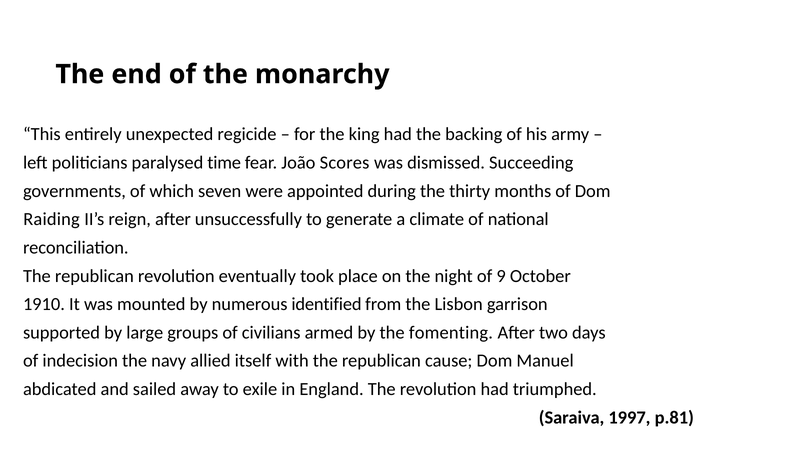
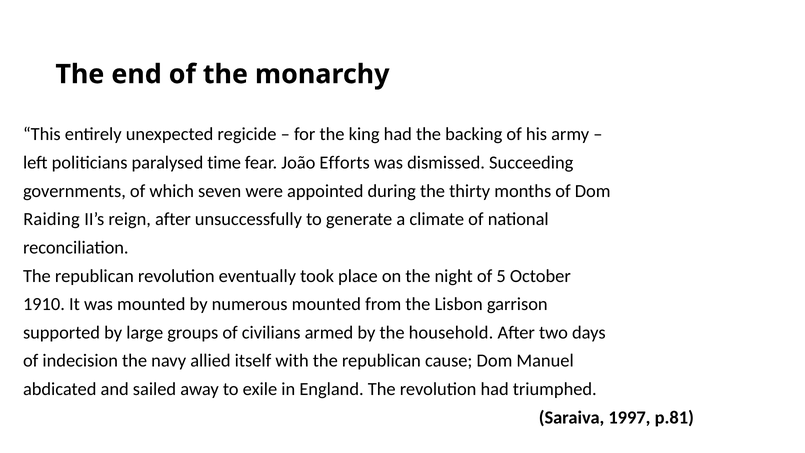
Scores: Scores -> Efforts (345, 163)
9: 9 -> 5 (501, 276)
numerous identified: identified -> mounted (326, 304)
fomenting: fomenting -> household (451, 332)
